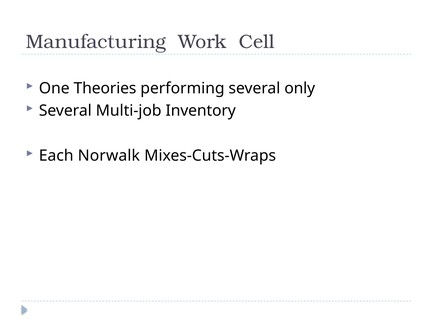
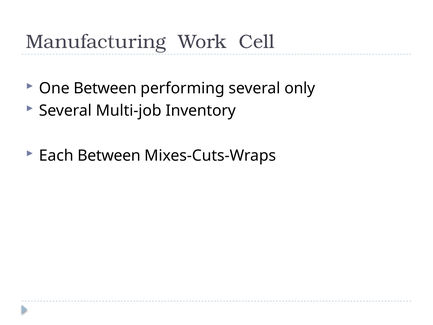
One Theories: Theories -> Between (105, 88)
Each Norwalk: Norwalk -> Between (109, 155)
